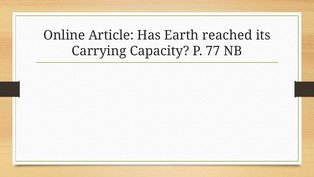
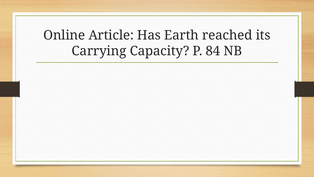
77: 77 -> 84 (213, 51)
